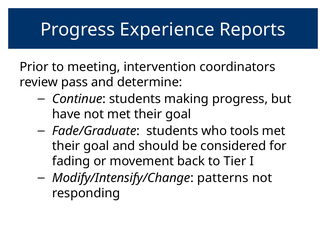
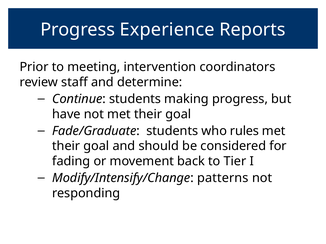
pass: pass -> staff (75, 82)
tools: tools -> rules (245, 131)
